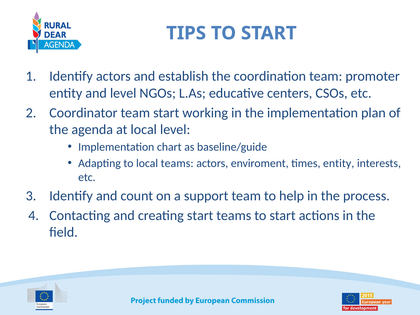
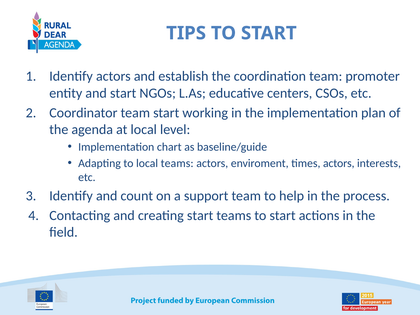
and level: level -> start (123, 93)
times entity: entity -> actors (339, 163)
